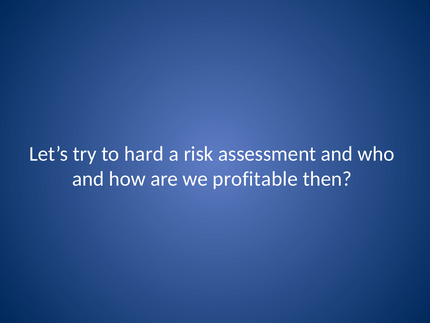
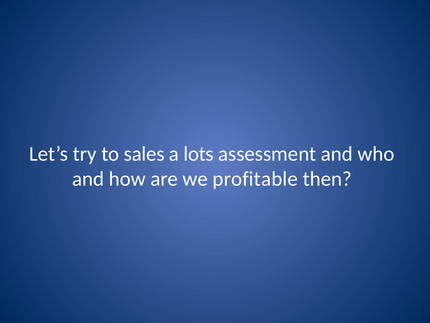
hard: hard -> sales (144, 154)
risk: risk -> lots (199, 154)
